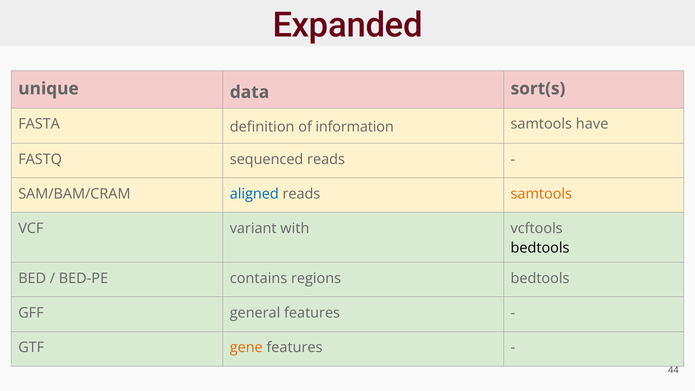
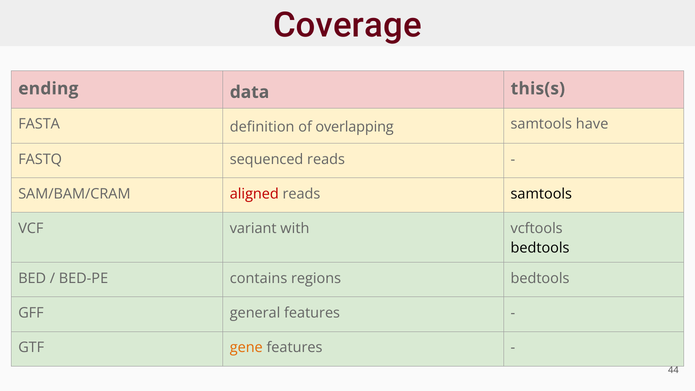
Expanded: Expanded -> Coverage (347, 25)
unique: unique -> ending (48, 89)
sort(s: sort(s -> this(s (538, 89)
information: information -> overlapping (355, 127)
aligned colour: blue -> red (254, 194)
samtools colour: orange -> black (541, 194)
